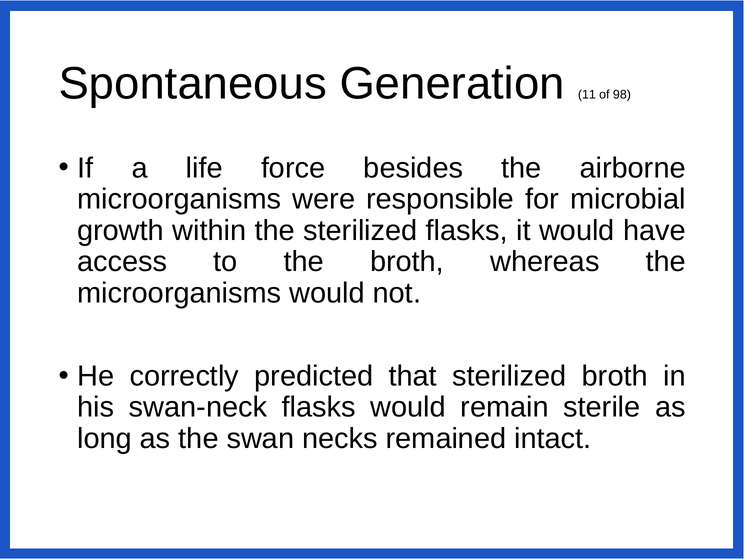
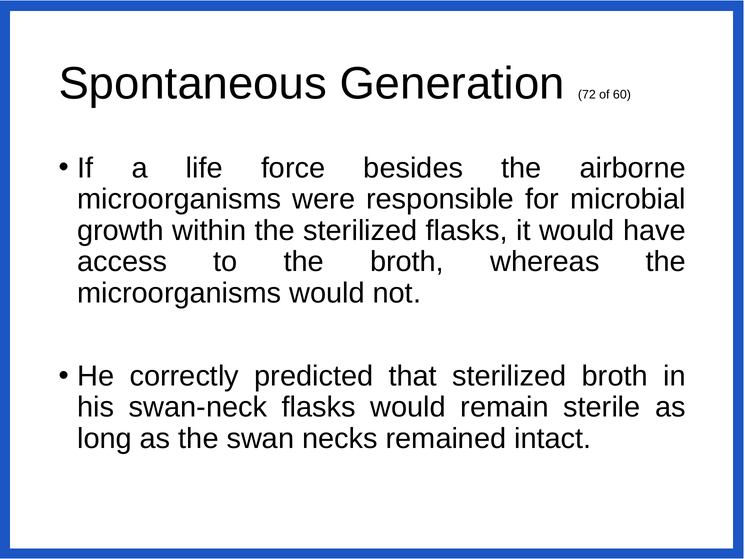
11: 11 -> 72 (587, 94)
98: 98 -> 60 (622, 94)
